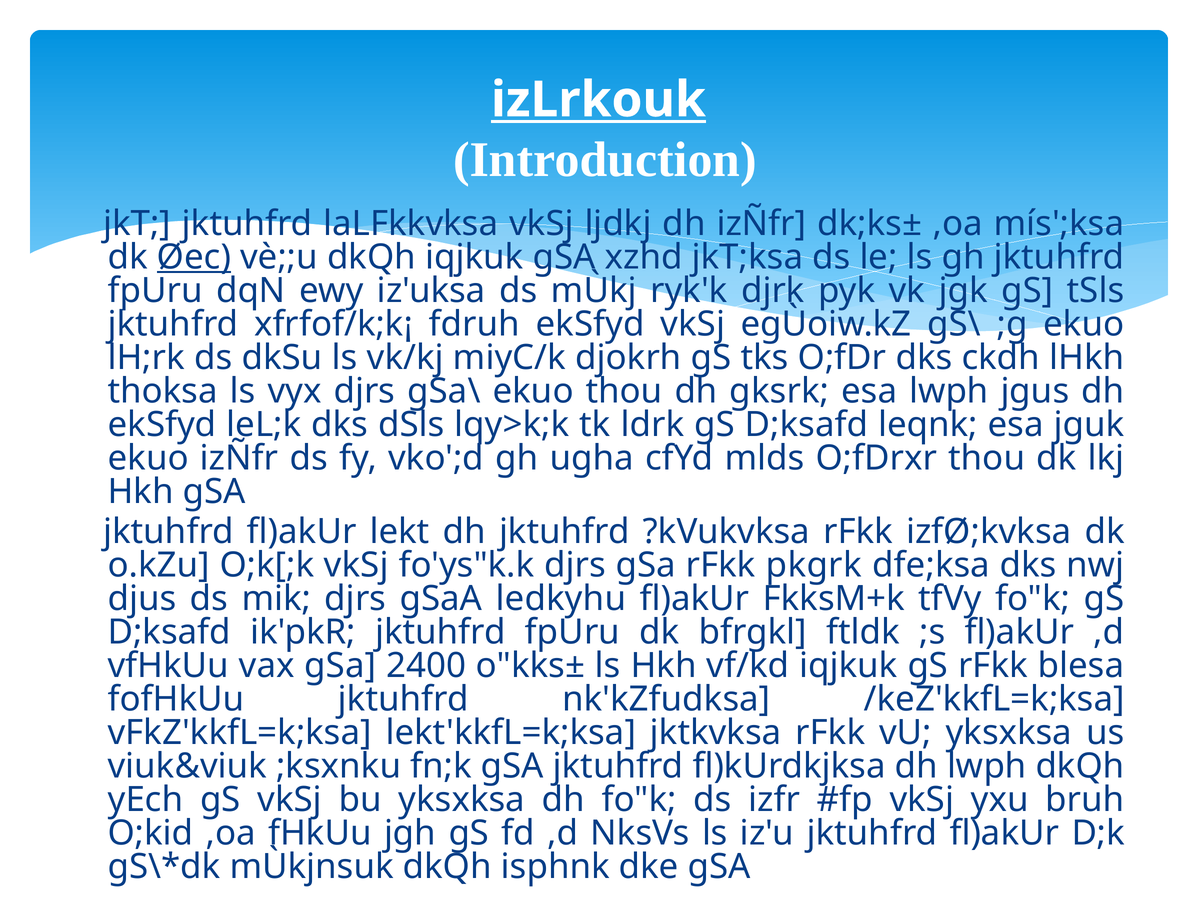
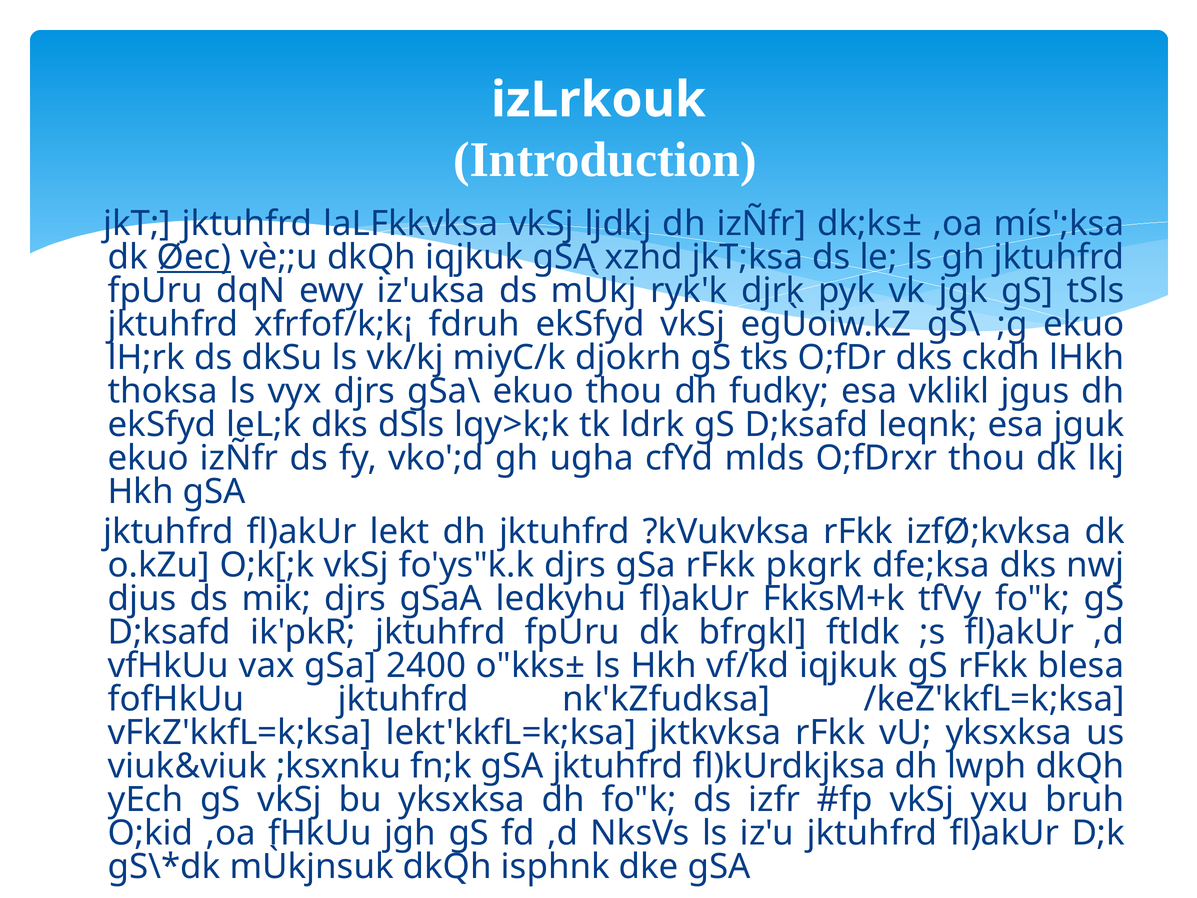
izLrkouk underline: present -> none (598, 100)
gksrk: gksrk -> fudky (779, 391)
esa lwph: lwph -> vklikl (949, 391)
